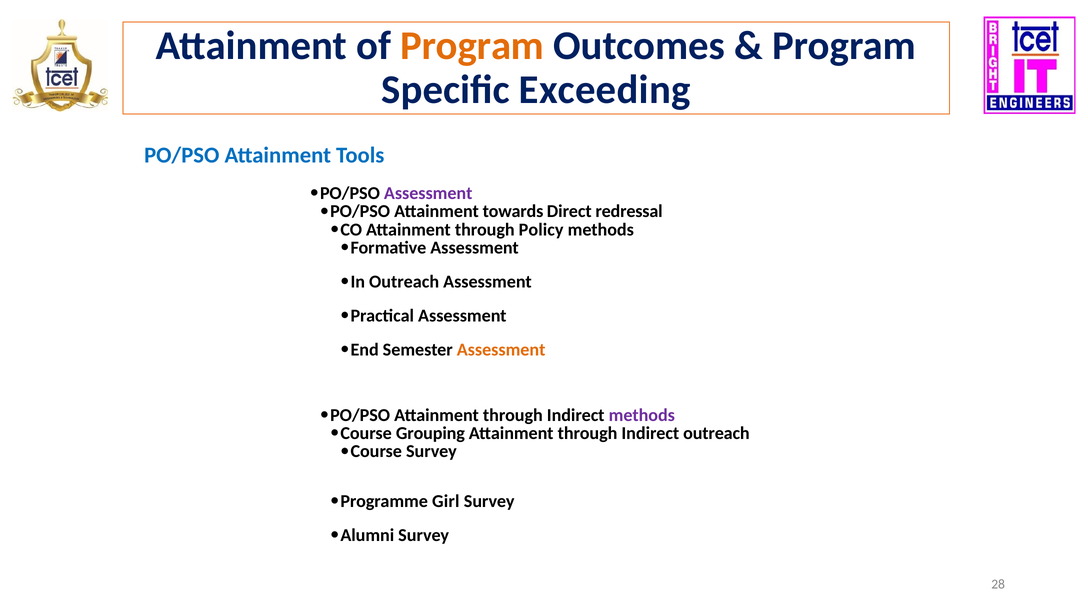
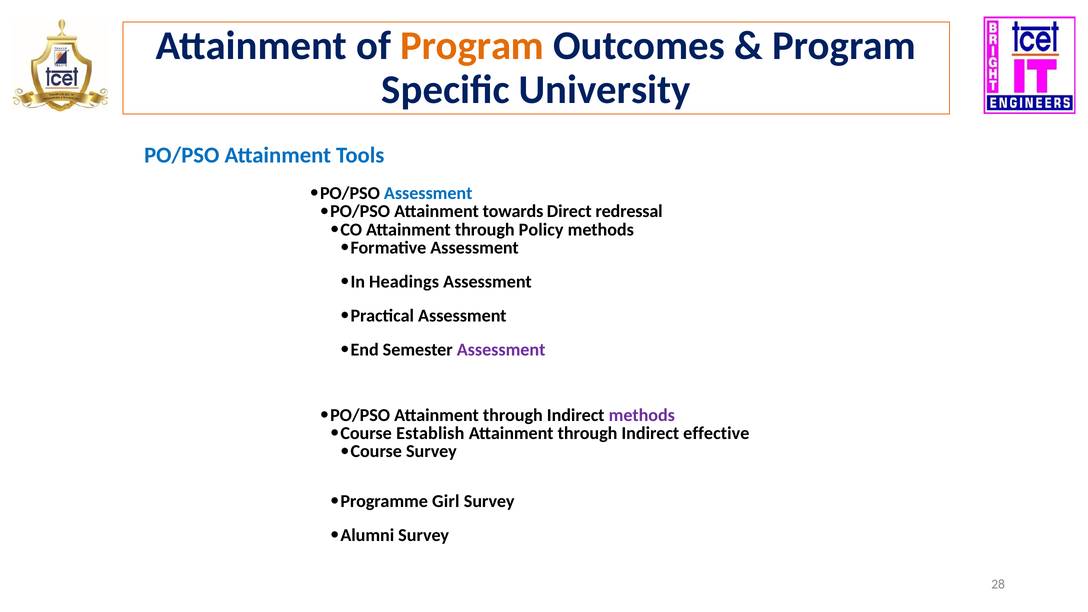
Exceeding: Exceeding -> University (605, 90)
Assessment colour: purple -> blue (428, 193)
In Outreach: Outreach -> Headings (404, 282)
Assessment colour: orange -> purple (501, 350)
Grouping: Grouping -> Establish (430, 433)
Indirect outreach: outreach -> effective (716, 433)
